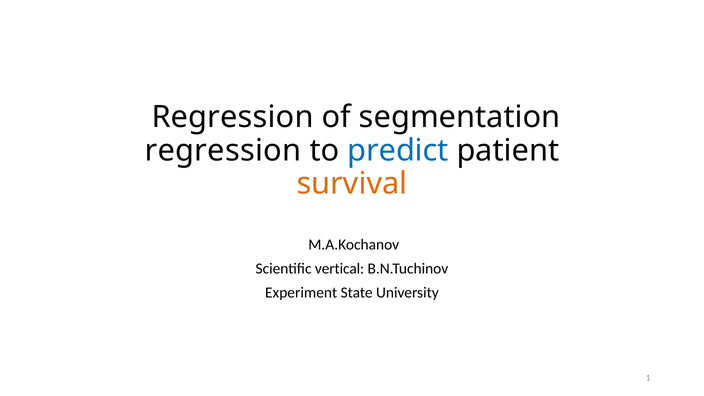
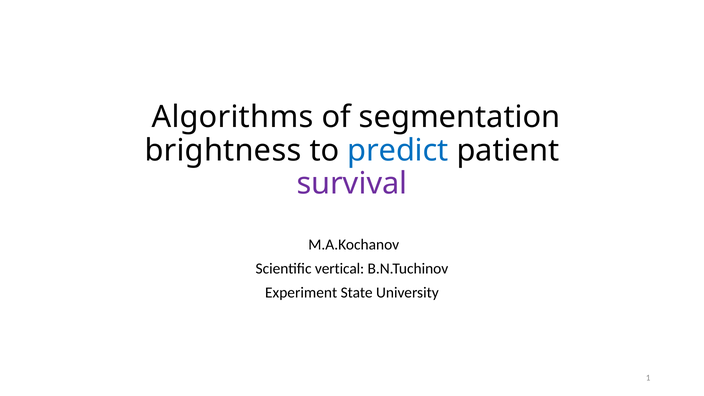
Regression: Regression -> Algorithms (233, 117)
regression: regression -> brightness (223, 150)
survival colour: orange -> purple (352, 184)
